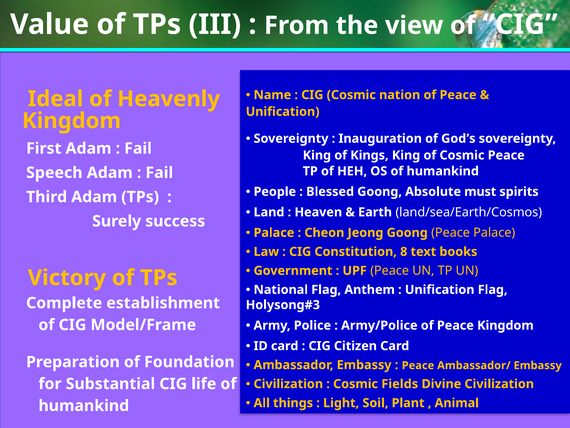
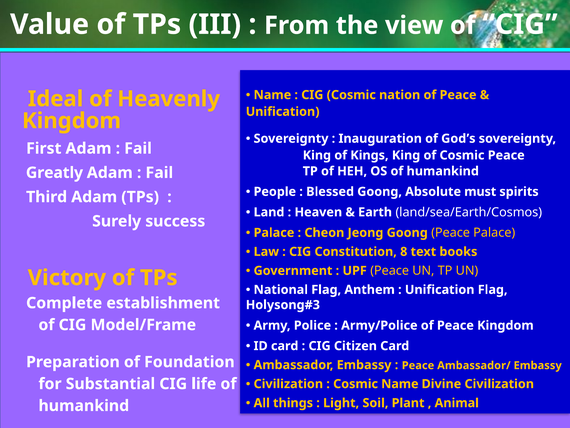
Speech: Speech -> Greatly (54, 173)
Cosmic Fields: Fields -> Name (400, 384)
